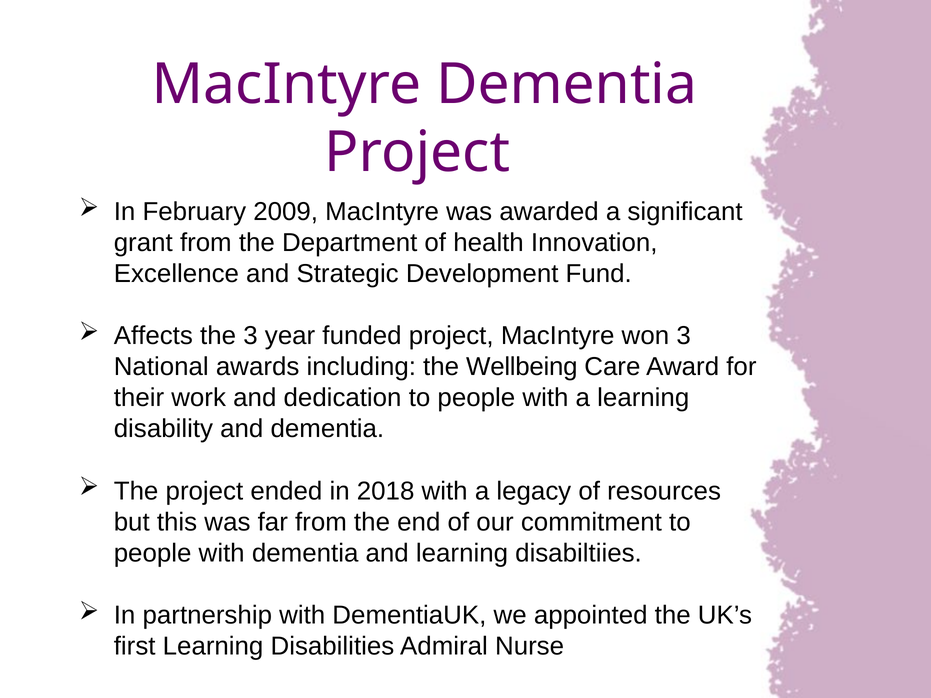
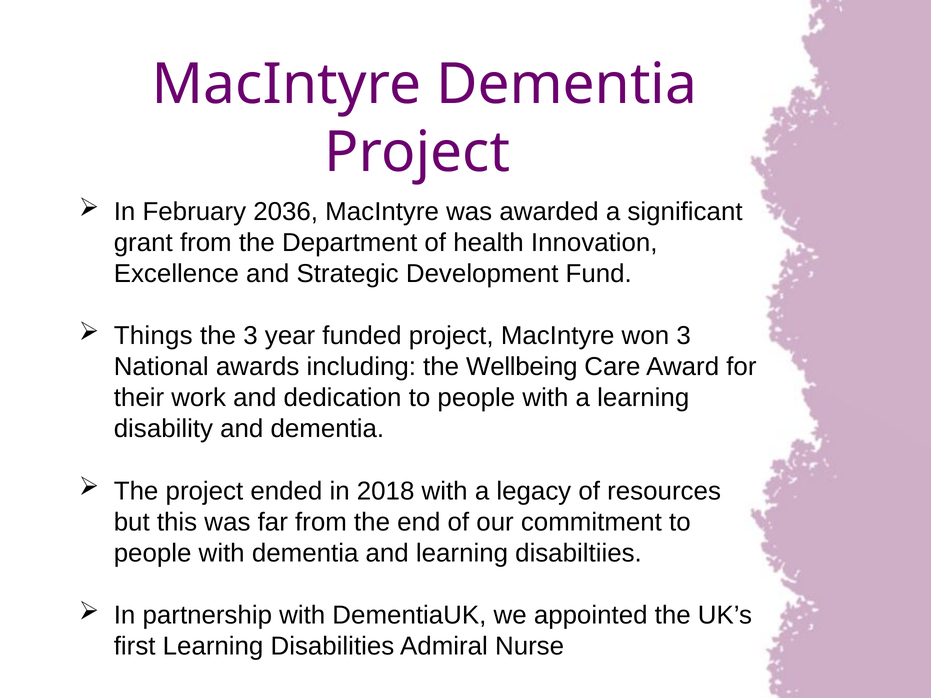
2009: 2009 -> 2036 (286, 212)
Affects: Affects -> Things (153, 336)
